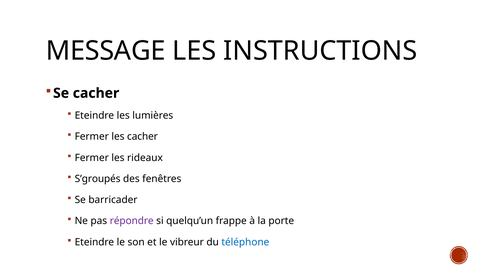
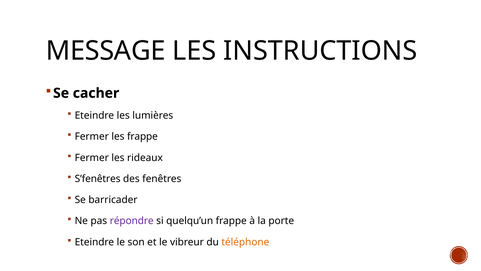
les cacher: cacher -> frappe (142, 136)
S’groupés: S’groupés -> S’fenêtres (98, 179)
téléphone colour: blue -> orange (245, 242)
